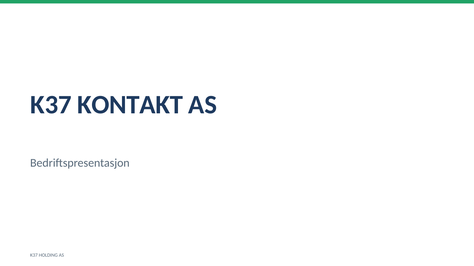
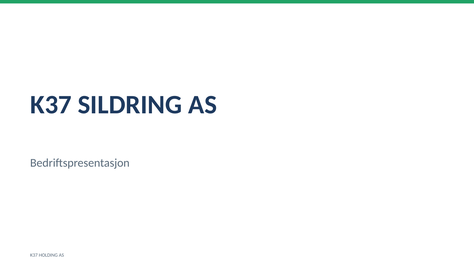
KONTAKT: KONTAKT -> SILDRING (130, 105)
